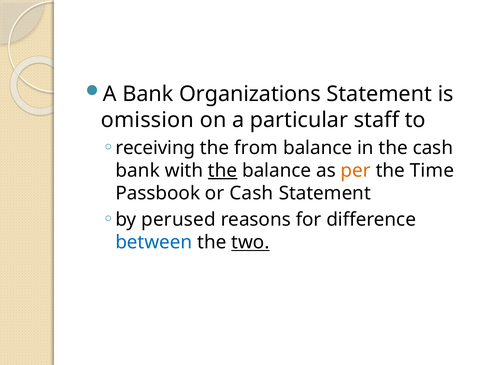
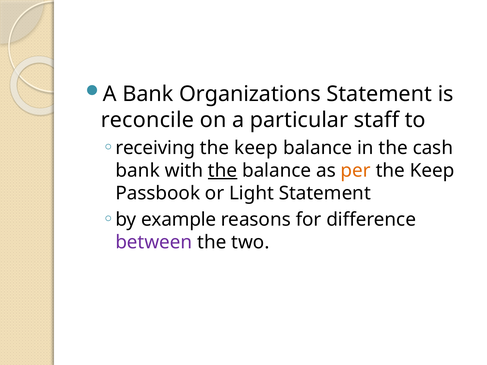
omission: omission -> reconcile (147, 120)
from: from -> keep (256, 148)
Time: Time -> Keep (432, 171)
or Cash: Cash -> Light (251, 193)
perused: perused -> example (179, 220)
between colour: blue -> purple (154, 243)
two underline: present -> none (250, 243)
